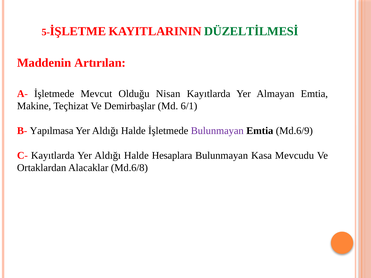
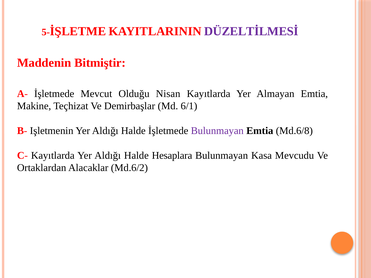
DÜZELTİLMESİ colour: green -> purple (251, 31)
Artırılan: Artırılan -> Bitmiştir (100, 63)
Yapılmasa: Yapılmasa -> Işletmenin (52, 131)
Md.6/9: Md.6/9 -> Md.6/8 (294, 131)
Md.6/8: Md.6/8 -> Md.6/2 (129, 168)
